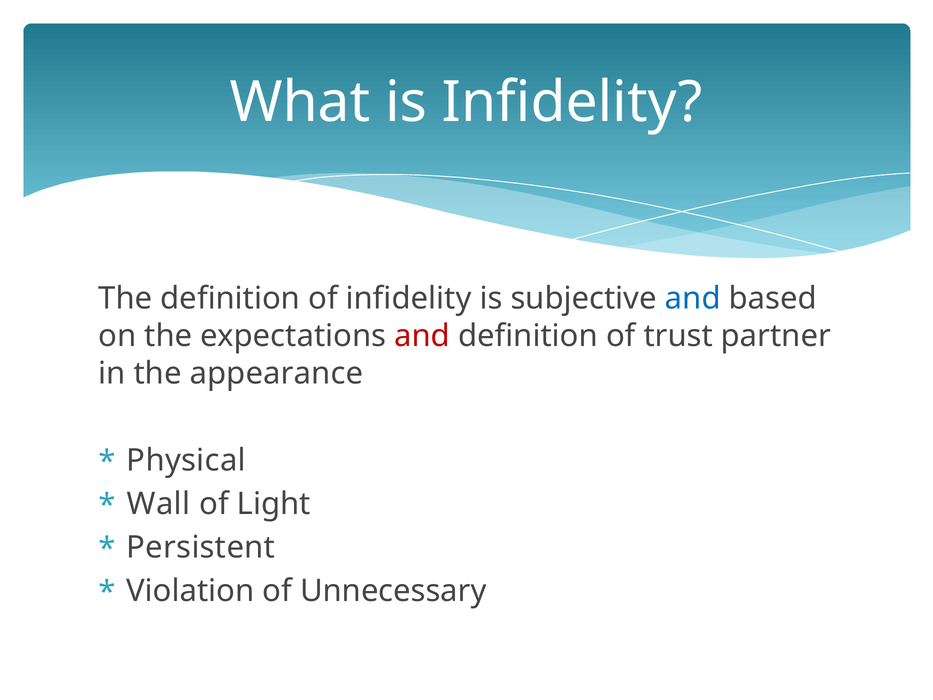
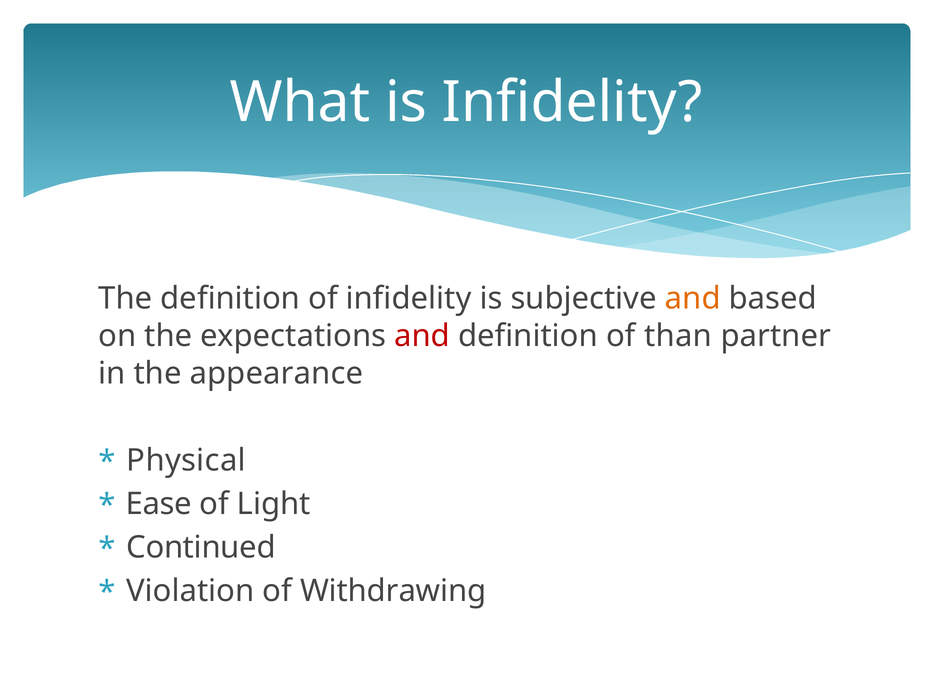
and colour: blue -> orange (693, 299)
trust: trust -> than (678, 336)
Wall: Wall -> Ease (159, 504)
Persistent: Persistent -> Continued (201, 547)
Unnecessary: Unnecessary -> Withdrawing (393, 591)
